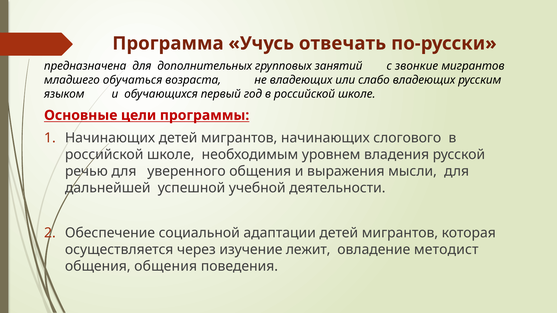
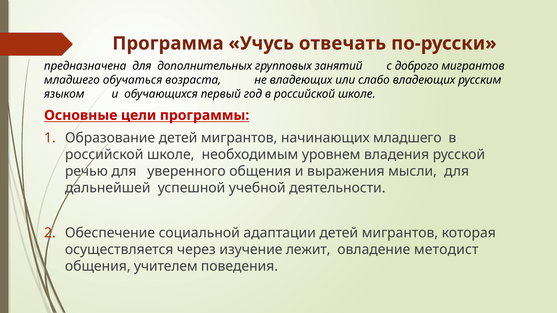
звонкие: звонкие -> доброго (417, 66)
Начинающих: Начинающих -> Образование (110, 138)
начинающих слогового: слогового -> младшего (407, 138)
общения общения: общения -> учителем (166, 266)
